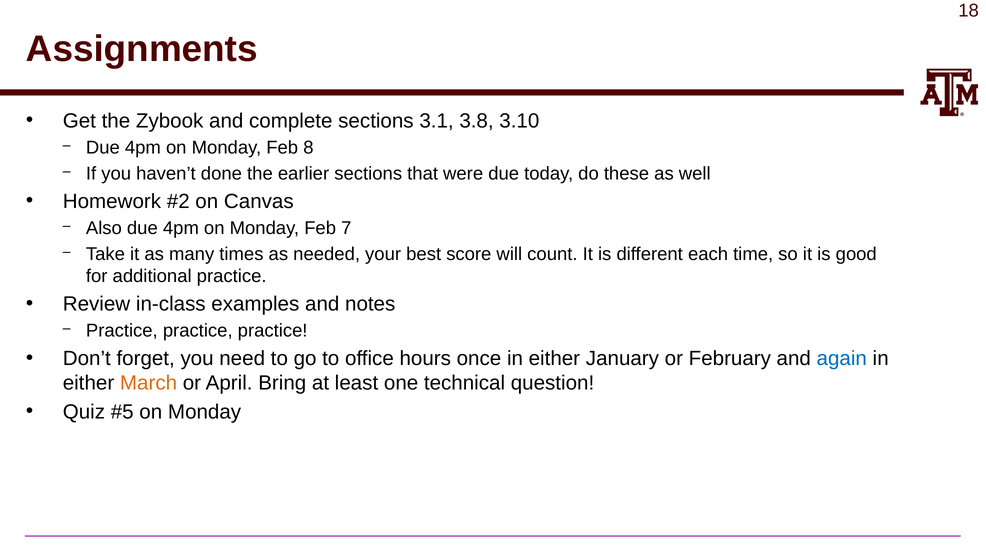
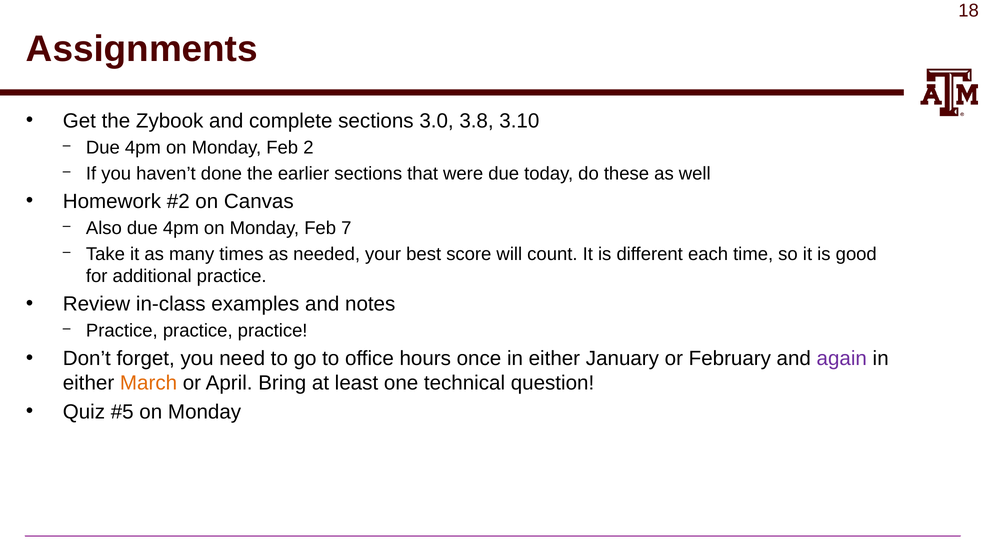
3.1: 3.1 -> 3.0 (437, 121)
8: 8 -> 2 (308, 148)
again colour: blue -> purple (842, 359)
